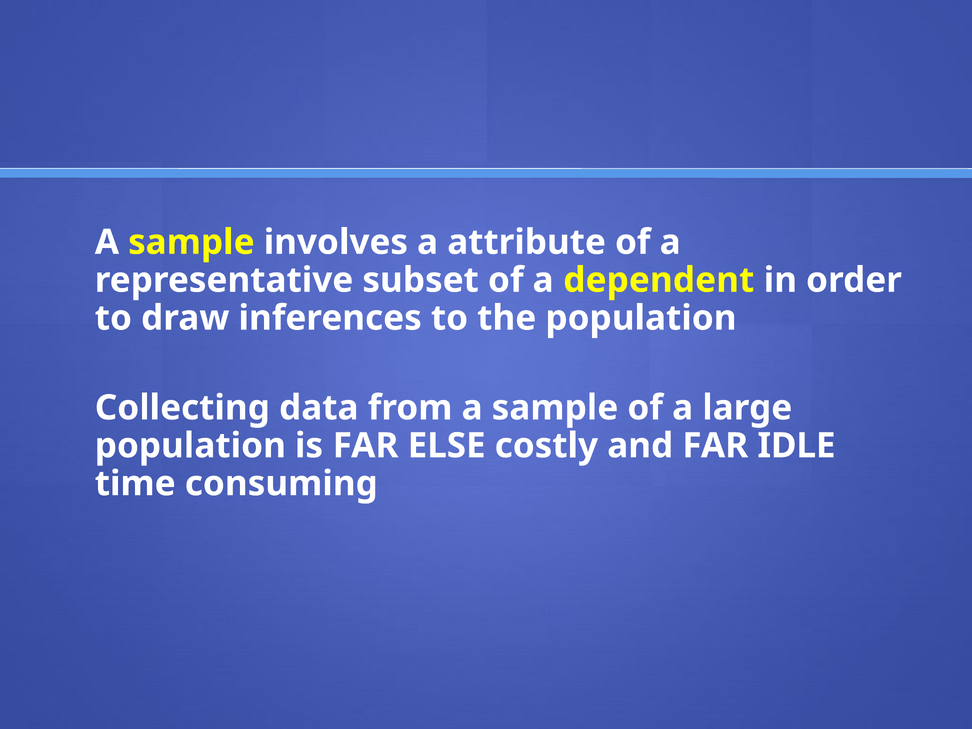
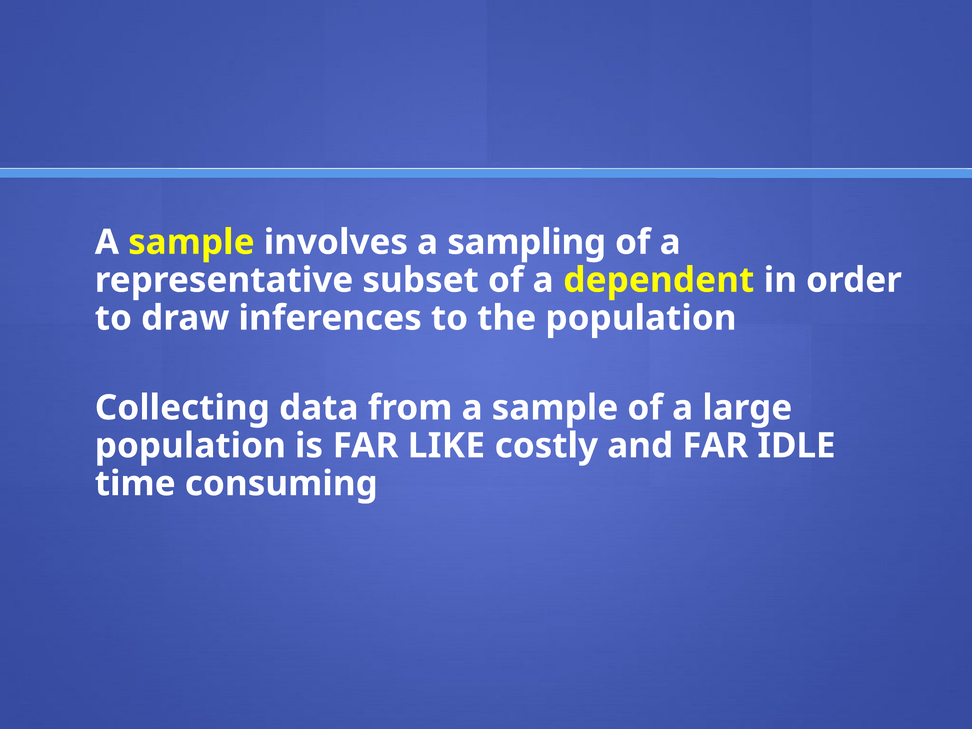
attribute: attribute -> sampling (527, 242)
ELSE: ELSE -> LIKE (446, 446)
